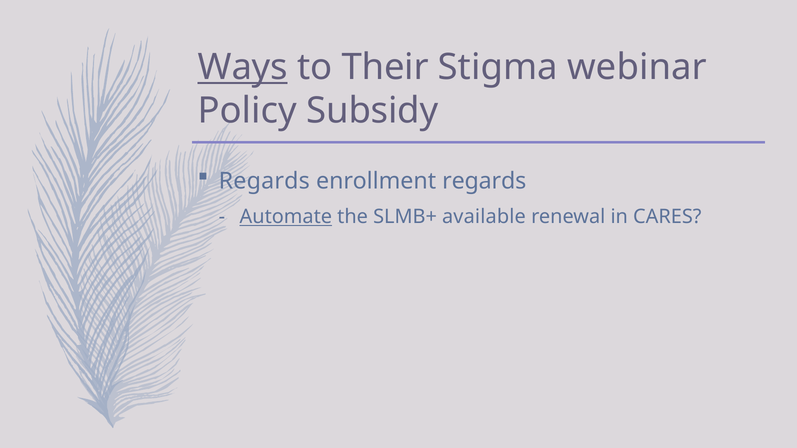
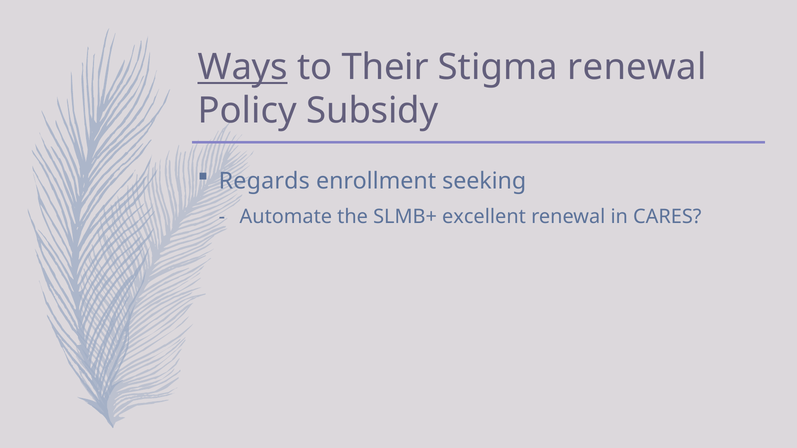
Stigma webinar: webinar -> renewal (637, 67)
enrollment regards: regards -> seeking (484, 181)
Automate underline: present -> none (286, 217)
available: available -> excellent (484, 217)
